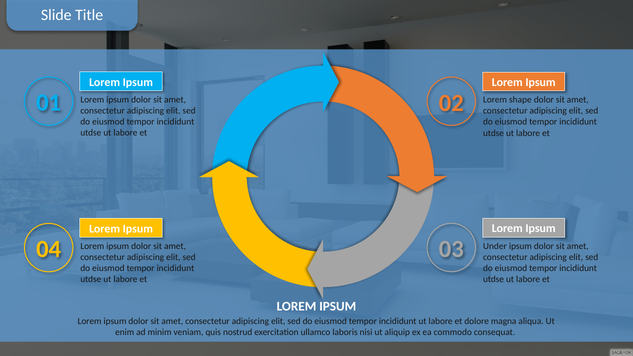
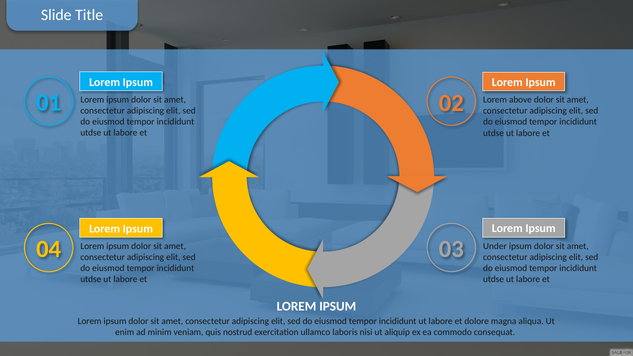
shape: shape -> above (520, 100)
